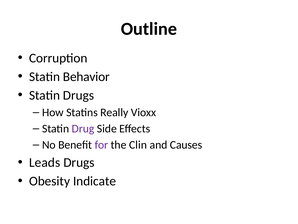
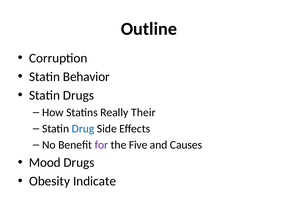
Vioxx: Vioxx -> Their (143, 112)
Drug colour: purple -> blue (83, 128)
Clin: Clin -> Five (138, 145)
Leads: Leads -> Mood (45, 162)
